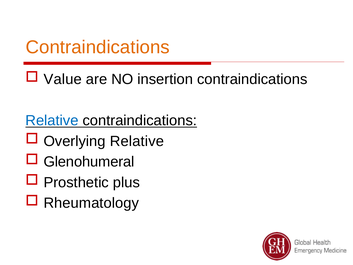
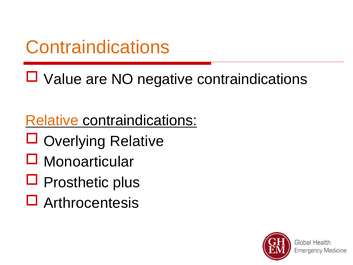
insertion: insertion -> negative (165, 79)
Relative colour: blue -> orange (52, 120)
Glenohumeral: Glenohumeral -> Monoarticular (89, 162)
Rheumatology: Rheumatology -> Arthrocentesis (91, 203)
